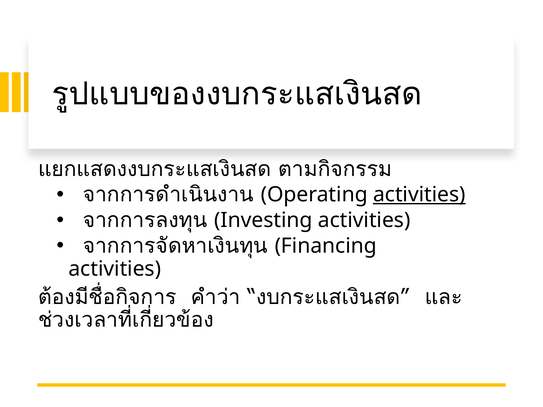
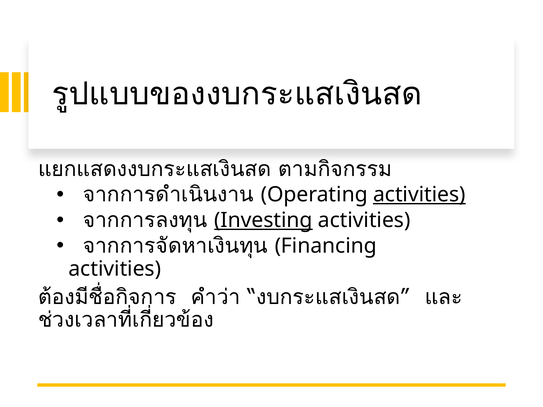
Investing underline: none -> present (263, 220)
